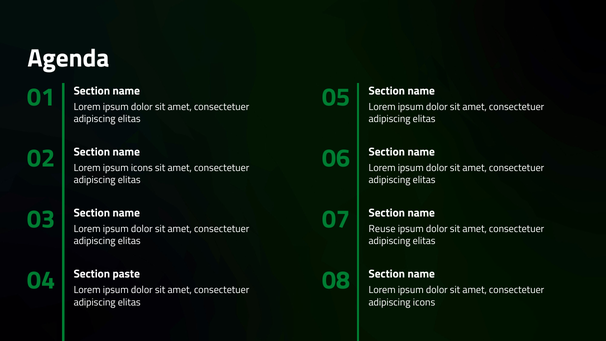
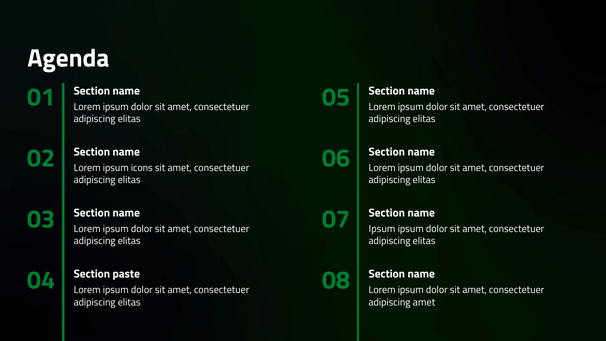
Reuse: Reuse -> Ipsum (382, 229)
adipiscing icons: icons -> amet (424, 302)
